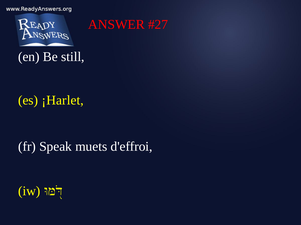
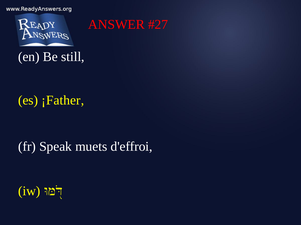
¡Harlet: ¡Harlet -> ¡Father (63, 100)
